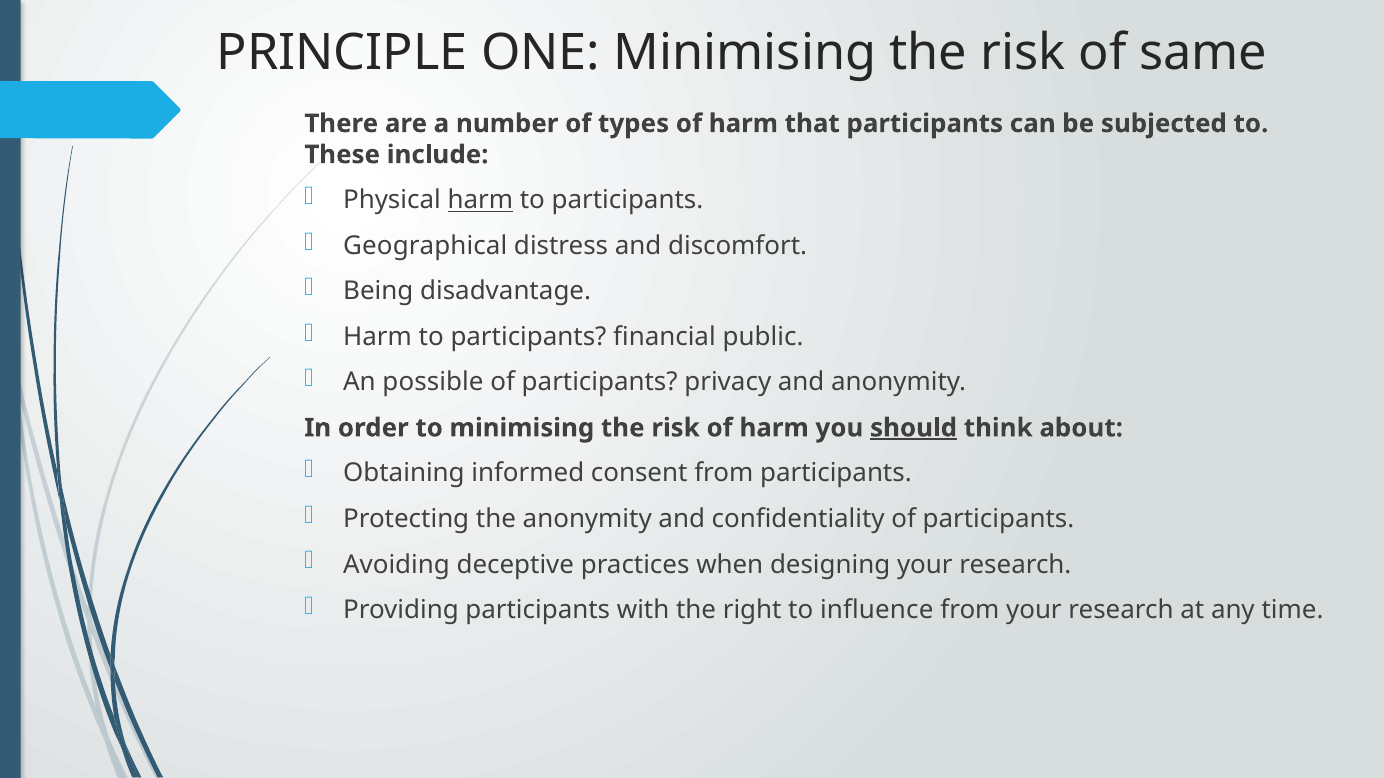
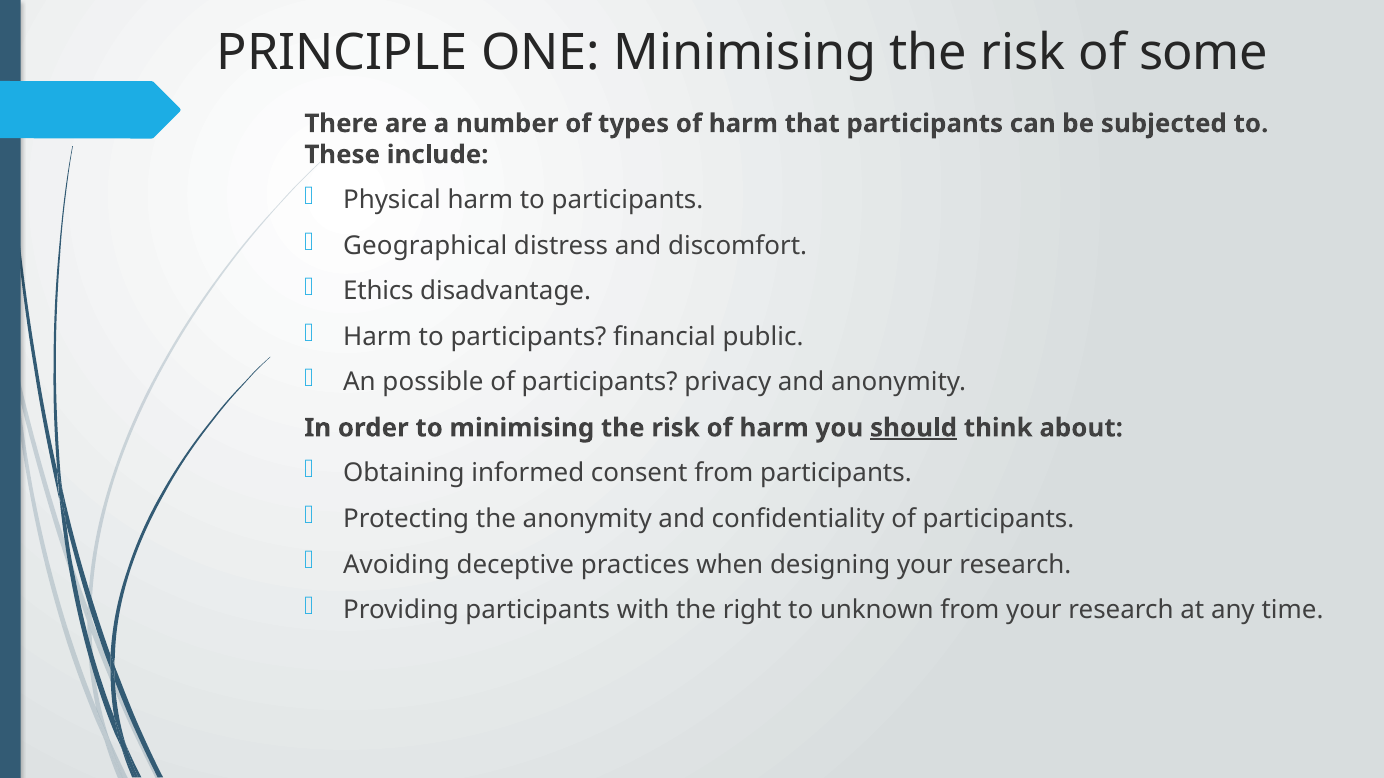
same: same -> some (1203, 52)
harm underline: present -> none (480, 200)
Being: Being -> Ethics (378, 291)
influence: influence -> unknown (877, 610)
